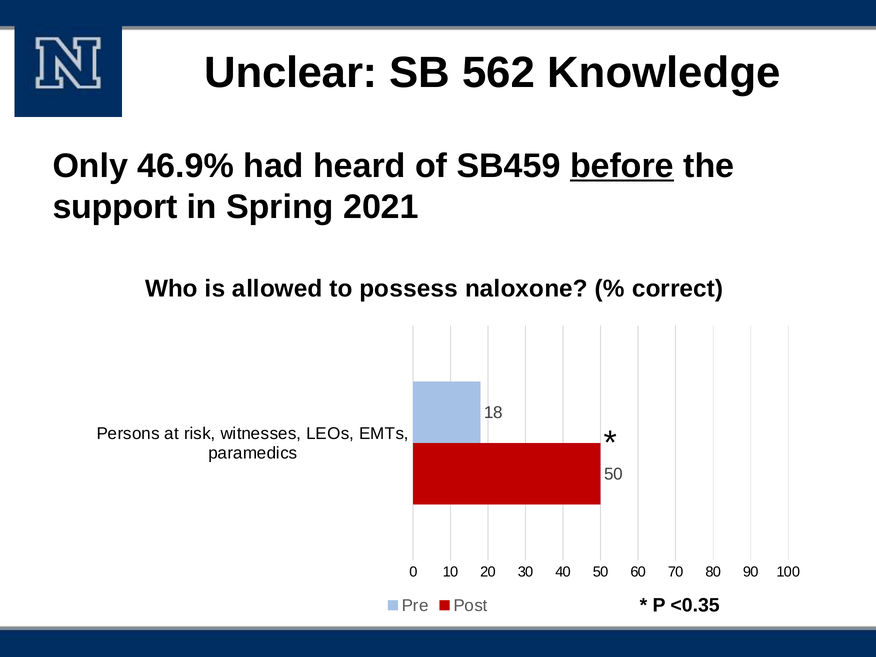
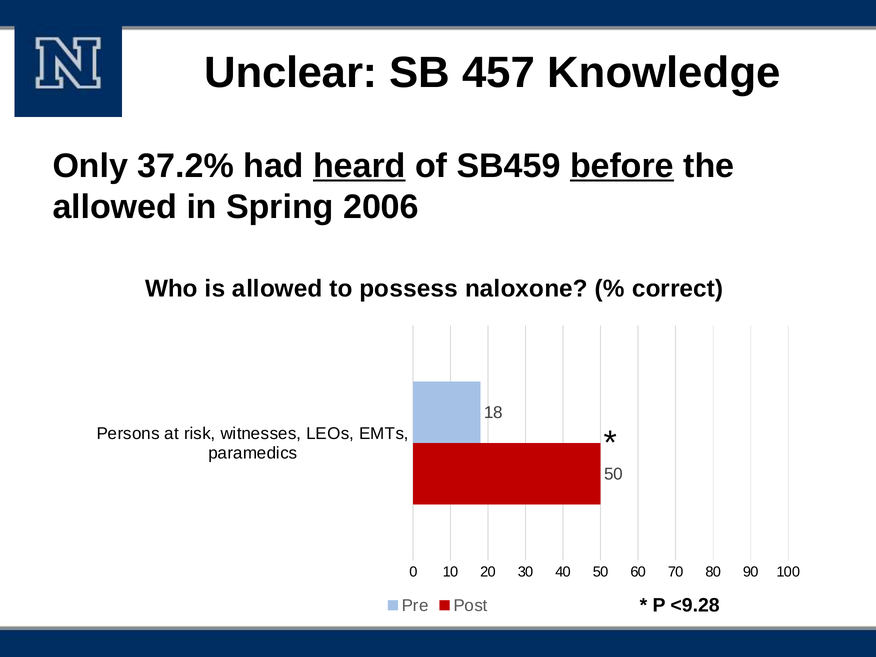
562: 562 -> 457 (499, 73)
46.9%: 46.9% -> 37.2% (186, 166)
heard underline: none -> present (359, 166)
support: support -> allowed (115, 207)
2021: 2021 -> 2006 (381, 207)
<0.35: <0.35 -> <9.28 (695, 606)
